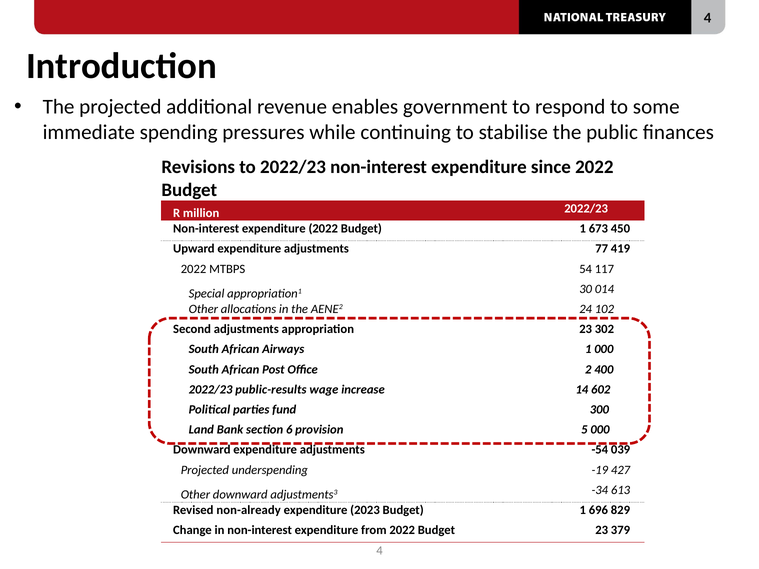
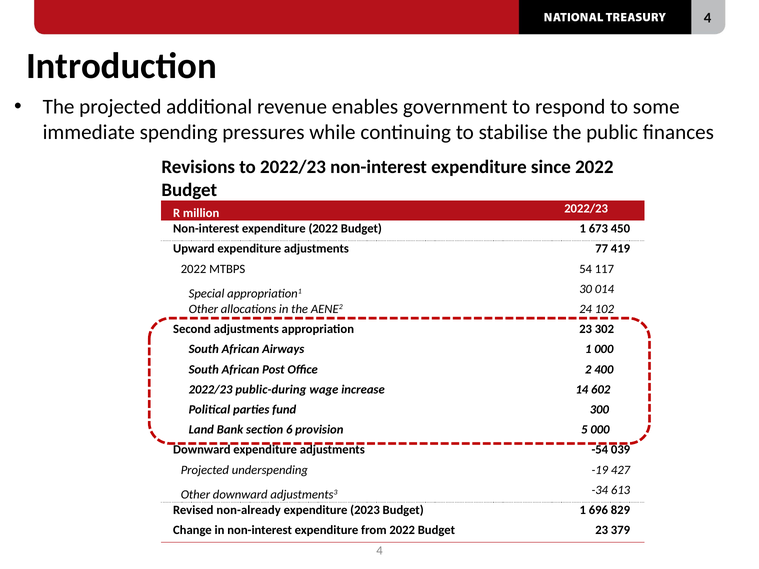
public-results: public-results -> public-during (271, 390)
